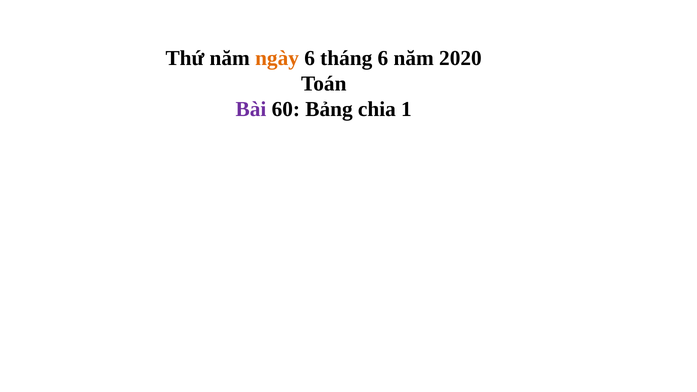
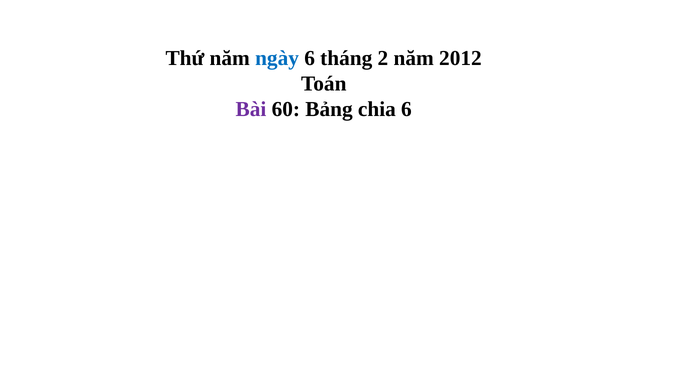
ngày colour: orange -> blue (277, 58)
tháng 6: 6 -> 2 (383, 58)
2020: 2020 -> 2012 (460, 58)
chia 1: 1 -> 6 (406, 109)
